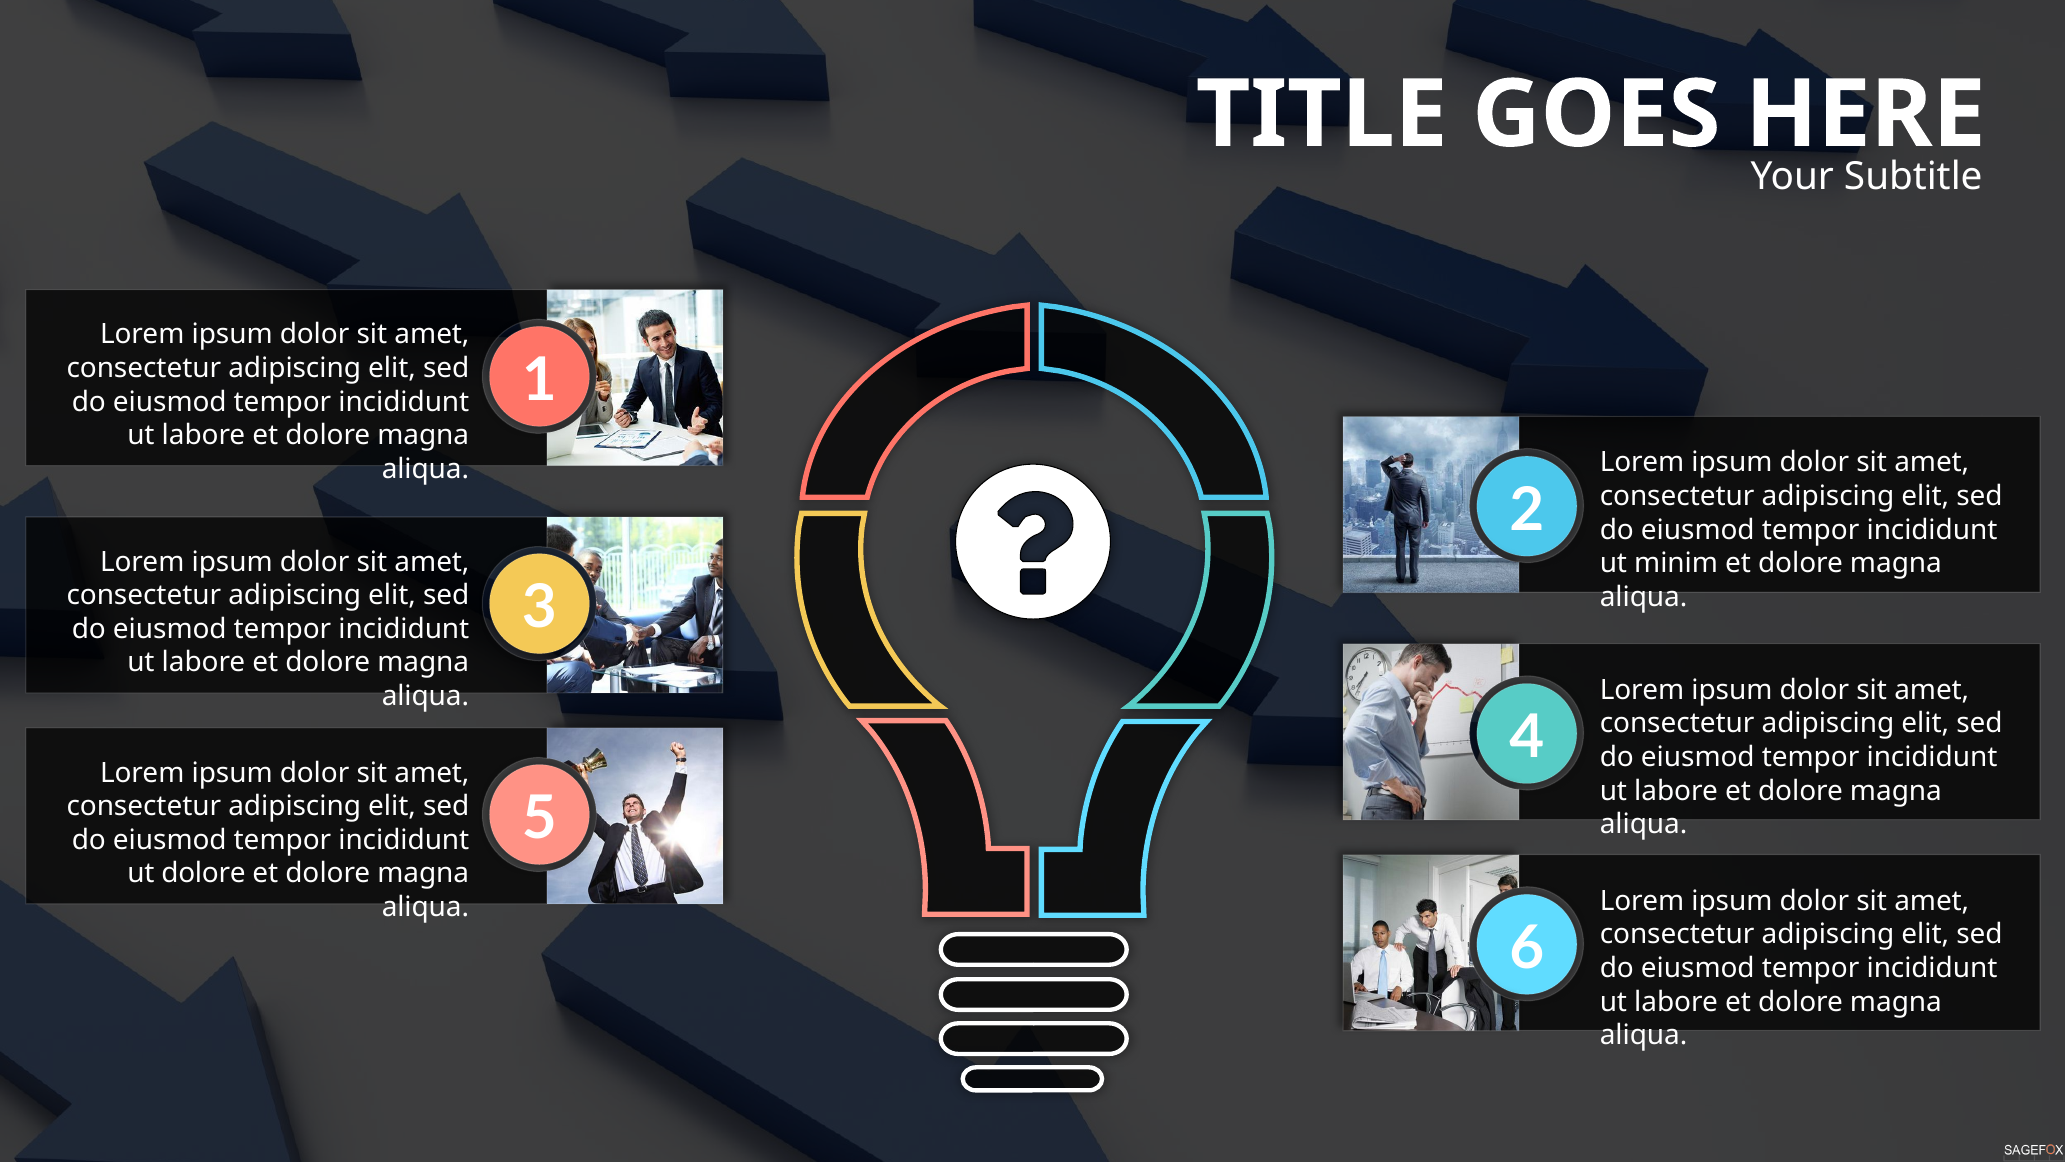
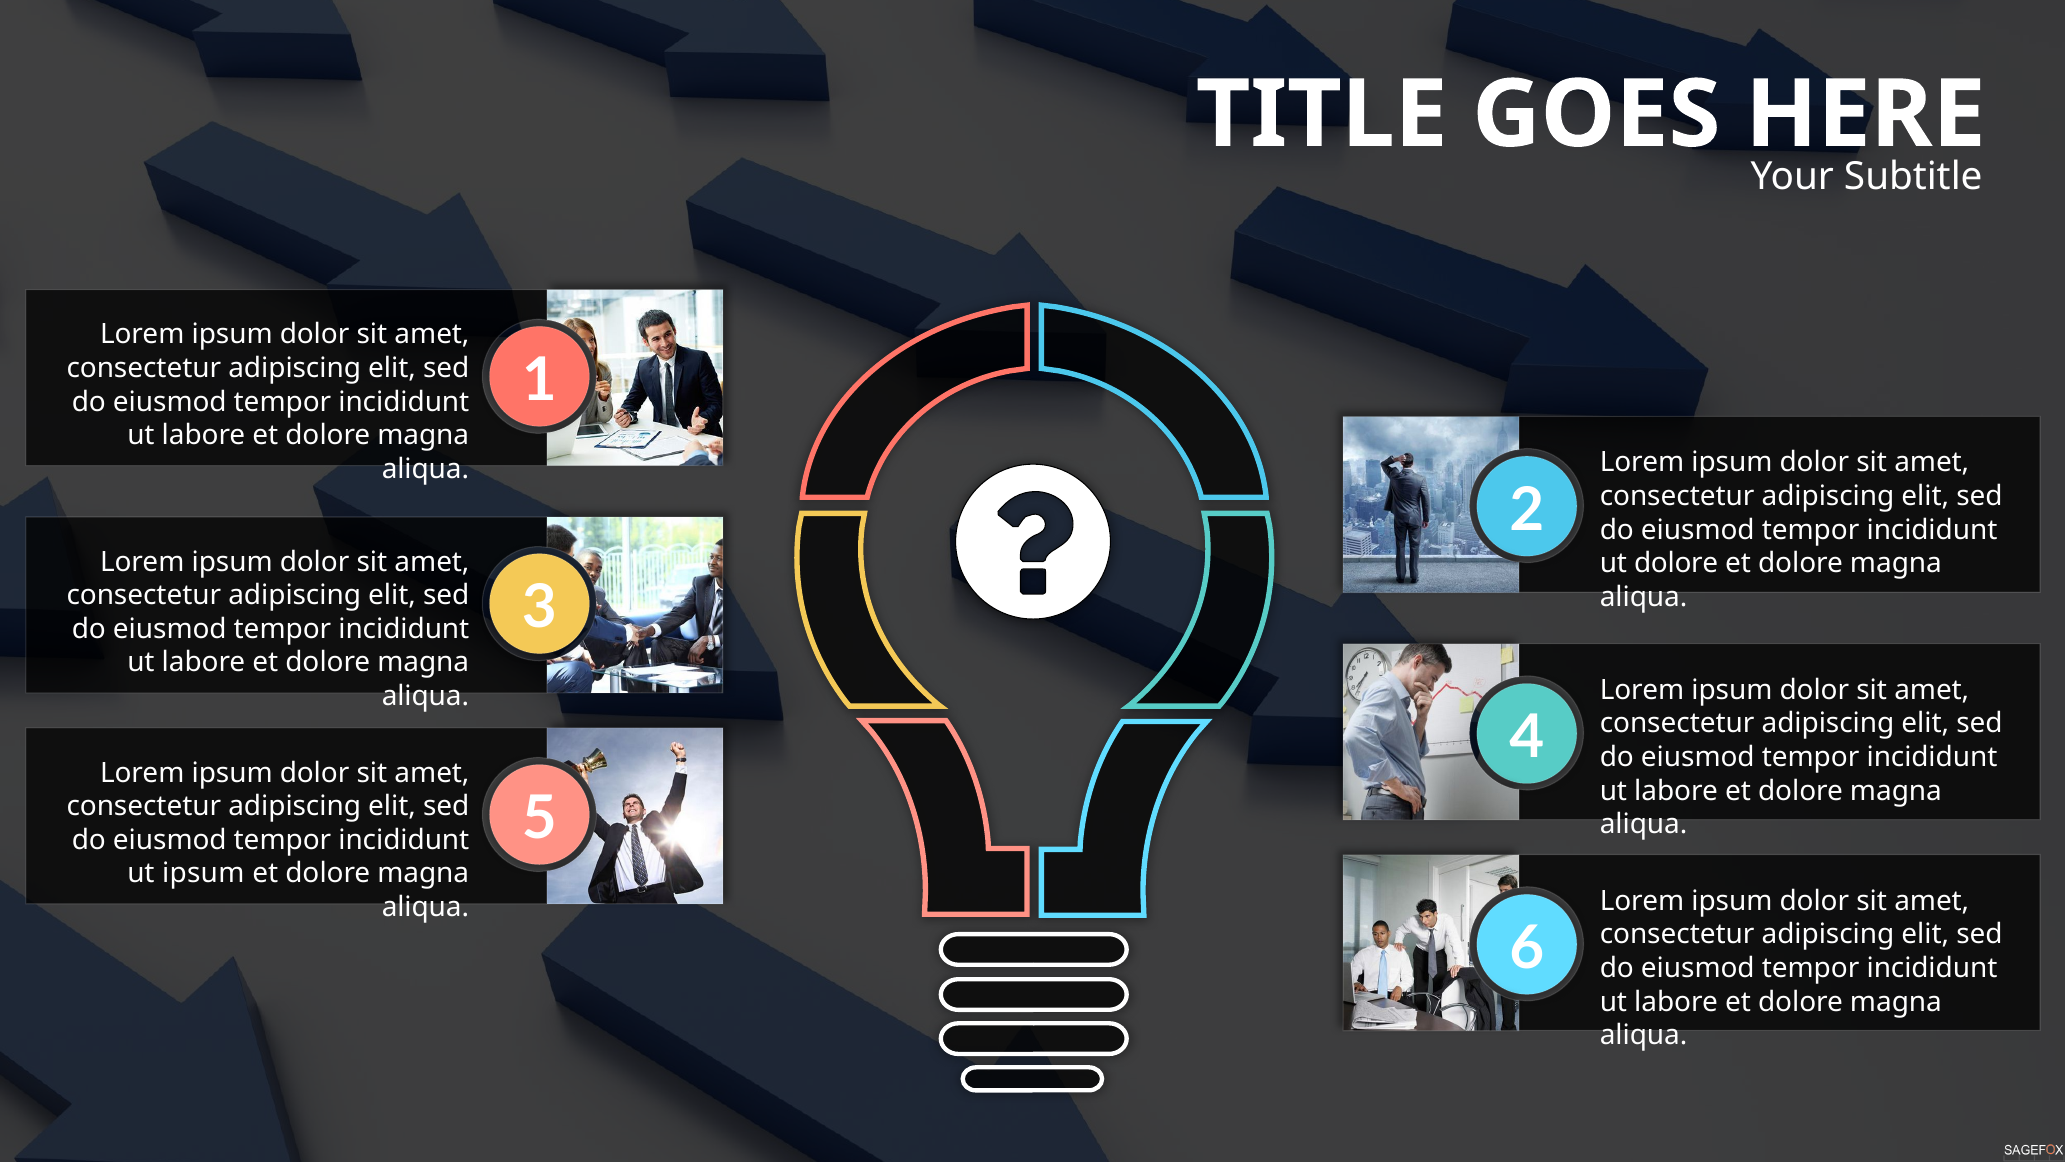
ut minim: minim -> dolore (1676, 563)
ut dolore: dolore -> ipsum (203, 873)
